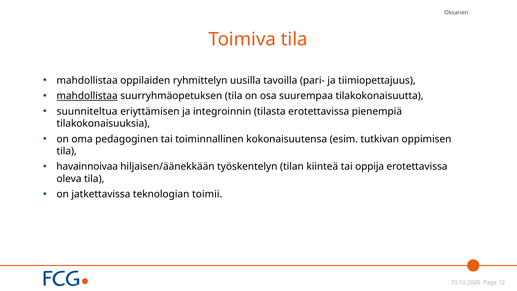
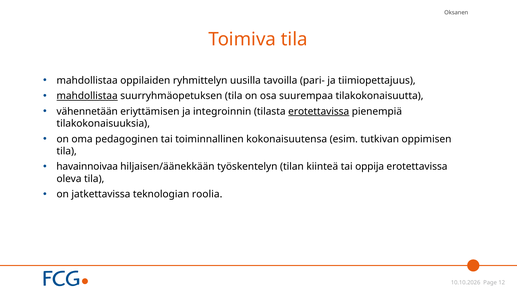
suunniteltua: suunniteltua -> vähennetään (87, 111)
erotettavissa underline: none -> present (319, 111)
toimii: toimii -> roolia (207, 194)
